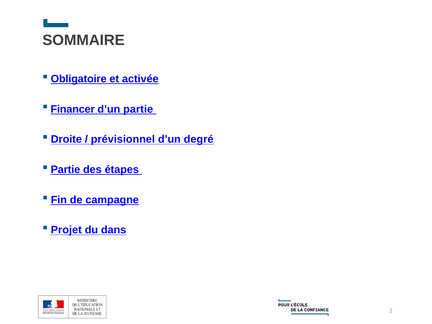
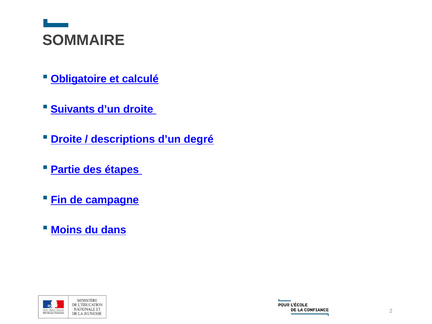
activée: activée -> calculé (140, 79)
Financer: Financer -> Suivants (73, 109)
d’un partie: partie -> droite (138, 109)
prévisionnel: prévisionnel -> descriptions (123, 139)
Projet: Projet -> Moins (66, 230)
